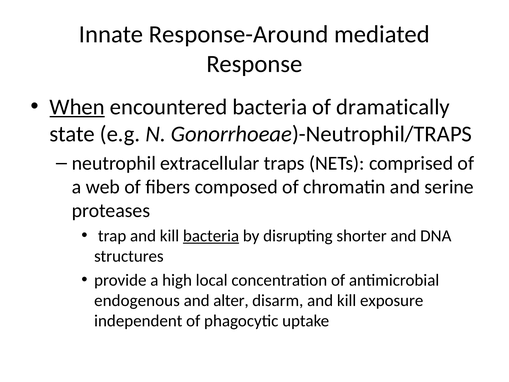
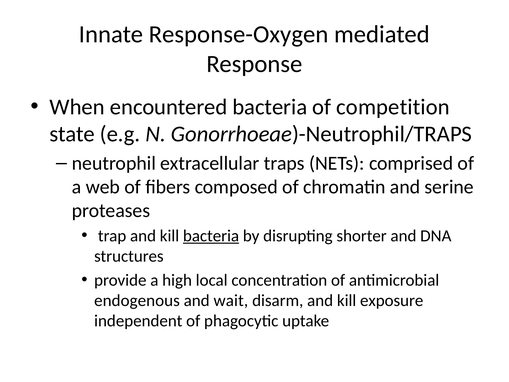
Response-Around: Response-Around -> Response-Oxygen (239, 34)
When underline: present -> none (77, 107)
dramatically: dramatically -> competition (393, 107)
alter: alter -> wait (231, 300)
